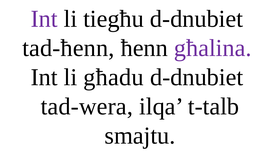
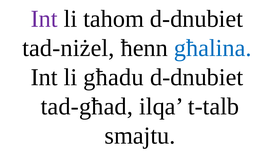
tiegħu: tiegħu -> tahom (114, 19)
tad-ħenn: tad-ħenn -> tad-niżel (68, 48)
għalina colour: purple -> blue (213, 48)
tad-wera: tad-wera -> tad-għad (87, 106)
